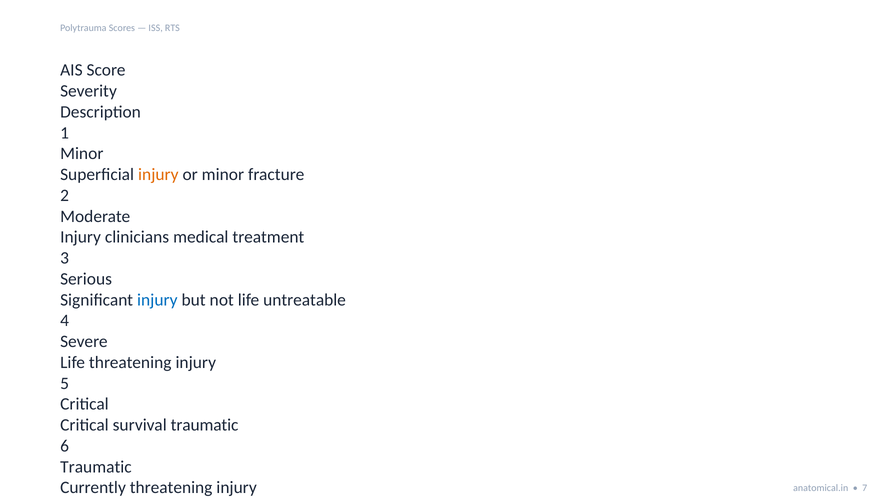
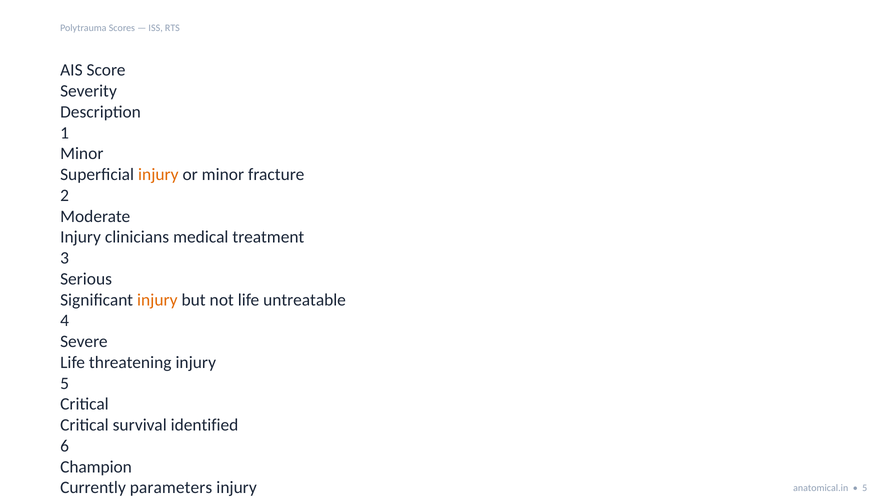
injury colour: blue -> orange (157, 300)
survival traumatic: traumatic -> identified (204, 425)
Traumatic: Traumatic -> Champion (96, 467)
Currently threatening: threatening -> parameters (171, 488)
7: 7 -> 5 (865, 488)
